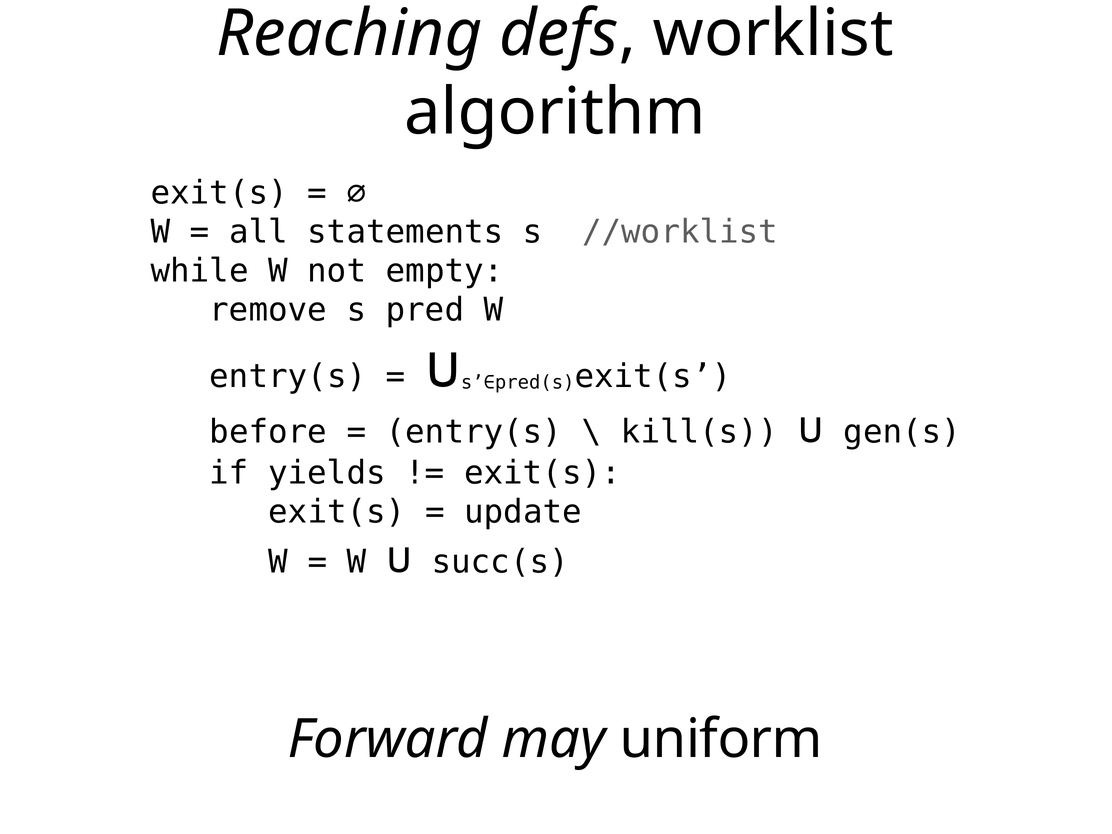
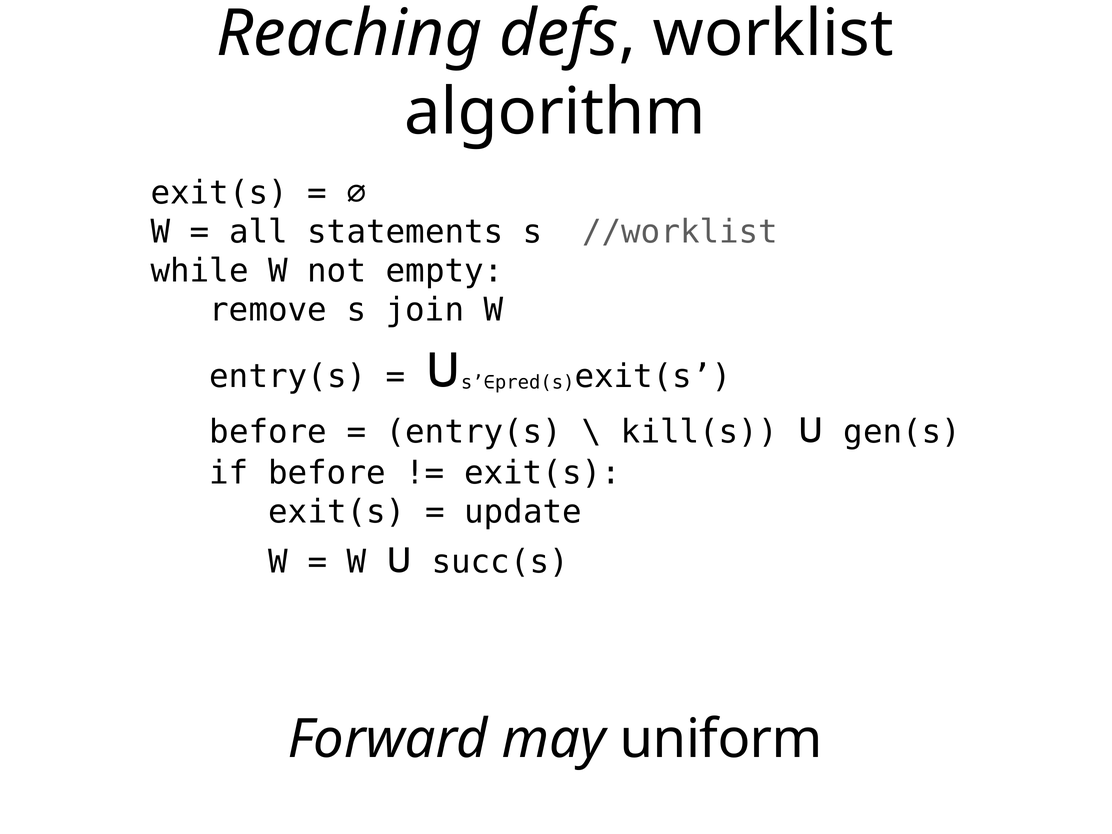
pred: pred -> join (425, 310)
if yields: yields -> before (327, 473)
